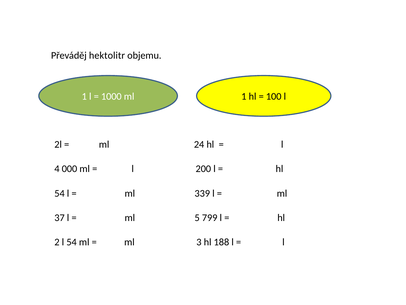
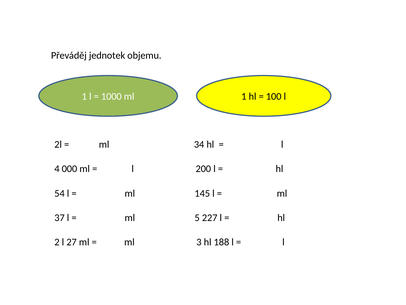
hektolitr: hektolitr -> jednotek (107, 56)
24: 24 -> 34 (199, 144)
339: 339 -> 145 (202, 193)
799: 799 -> 227 (210, 217)
l 54: 54 -> 27 (72, 242)
